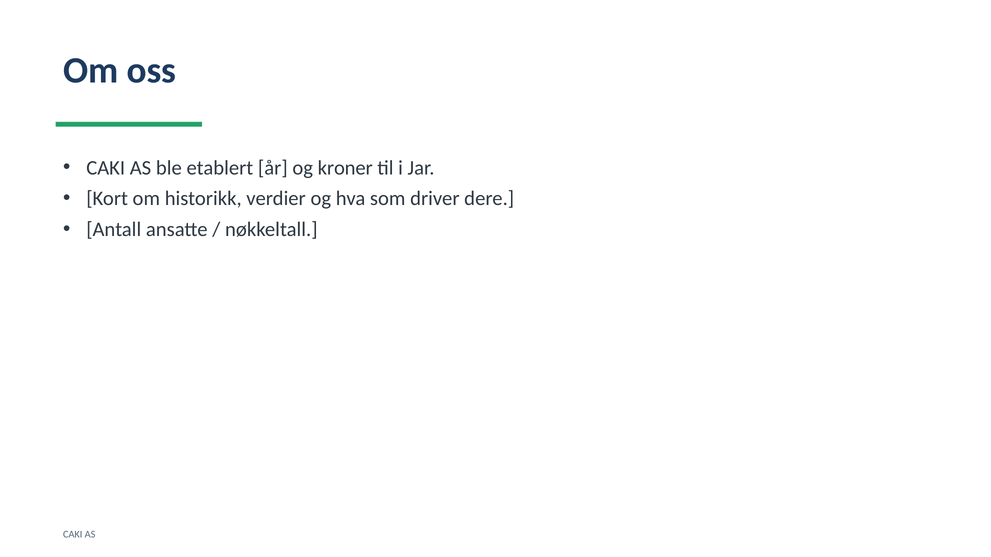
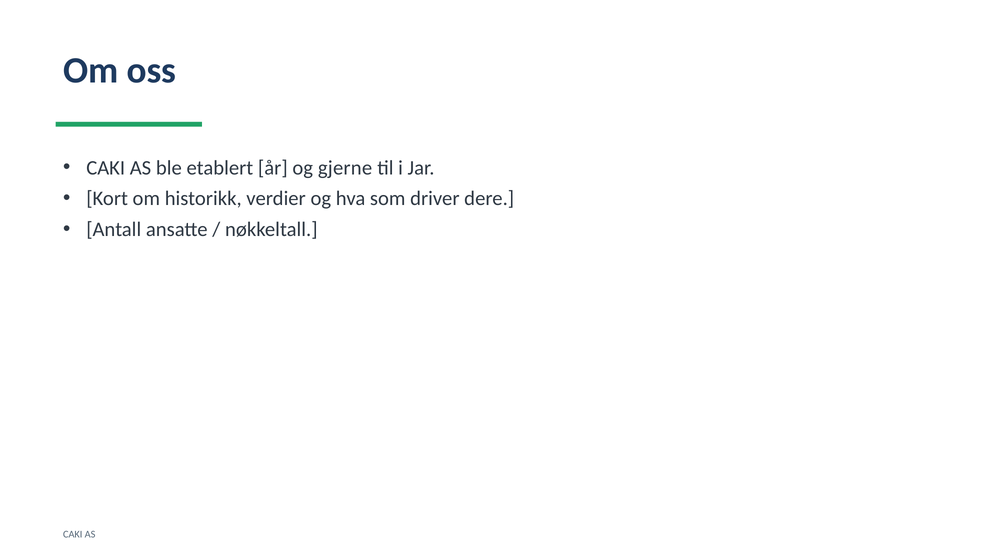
kroner: kroner -> gjerne (345, 168)
